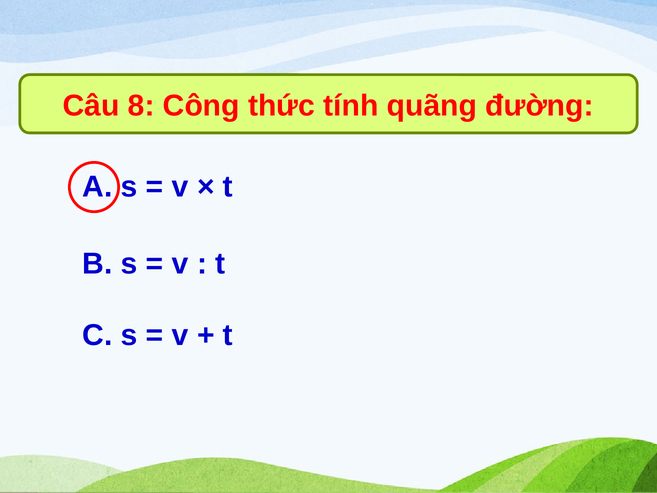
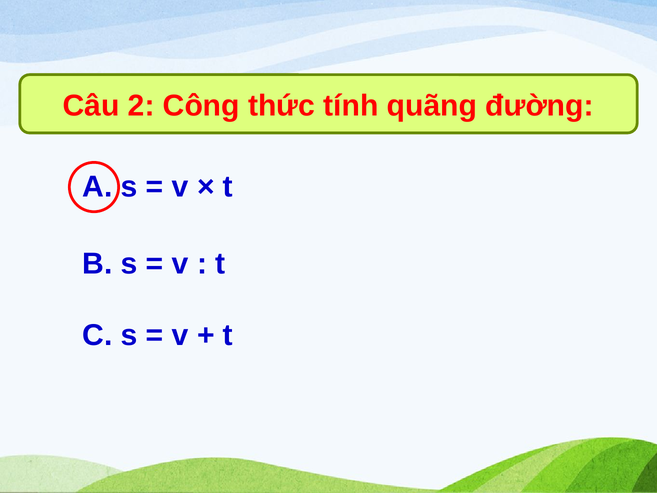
8: 8 -> 2 (141, 106)
